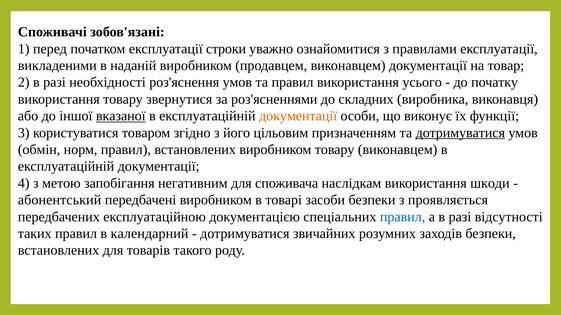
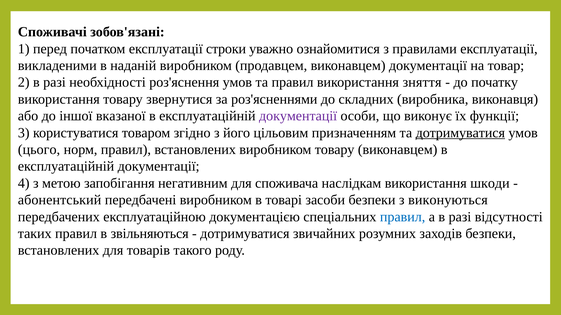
усього: усього -> зняття (422, 82)
вказаної underline: present -> none (121, 116)
документації colour: orange -> purple (298, 116)
обмін: обмін -> цього (39, 150)
проявляється: проявляється -> виконуються (448, 200)
календарний: календарний -> звільняються (150, 234)
